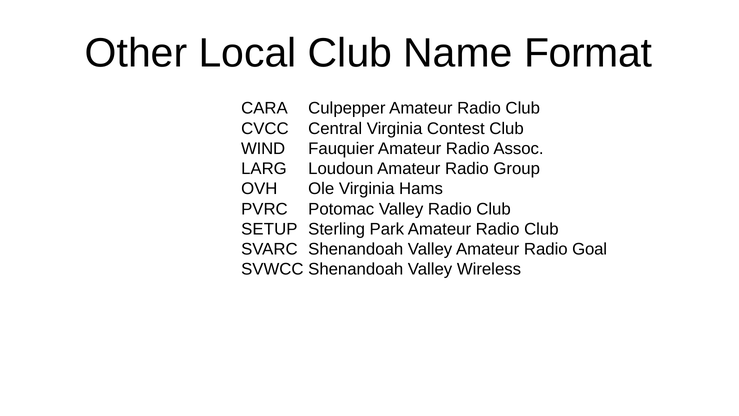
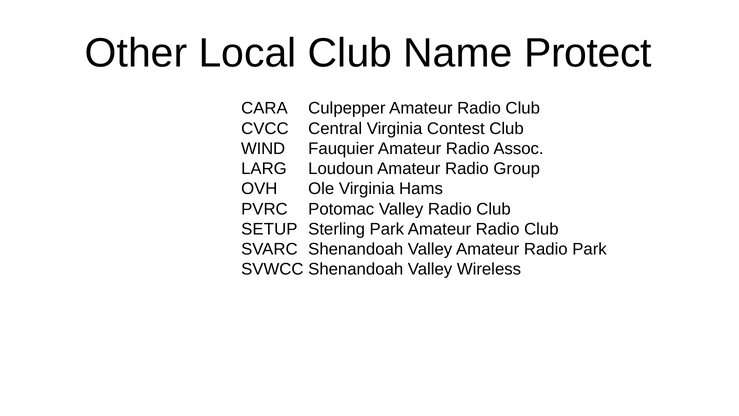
Format: Format -> Protect (588, 53)
Radio Goal: Goal -> Park (590, 249)
